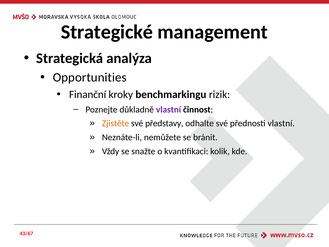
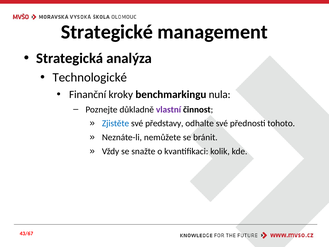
Opportunities: Opportunities -> Technologické (90, 77)
rizik: rizik -> nula (220, 94)
Zjistěte colour: orange -> blue (116, 123)
přednosti vlastní: vlastní -> tohoto (281, 123)
